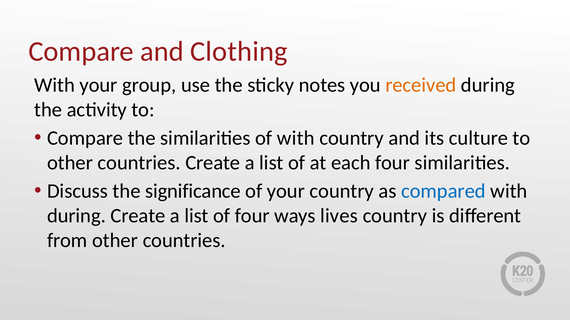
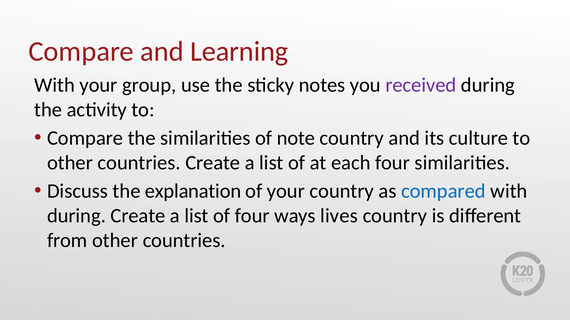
Clothing: Clothing -> Learning (239, 51)
received colour: orange -> purple (421, 85)
of with: with -> note (296, 138)
significance: significance -> explanation (193, 191)
